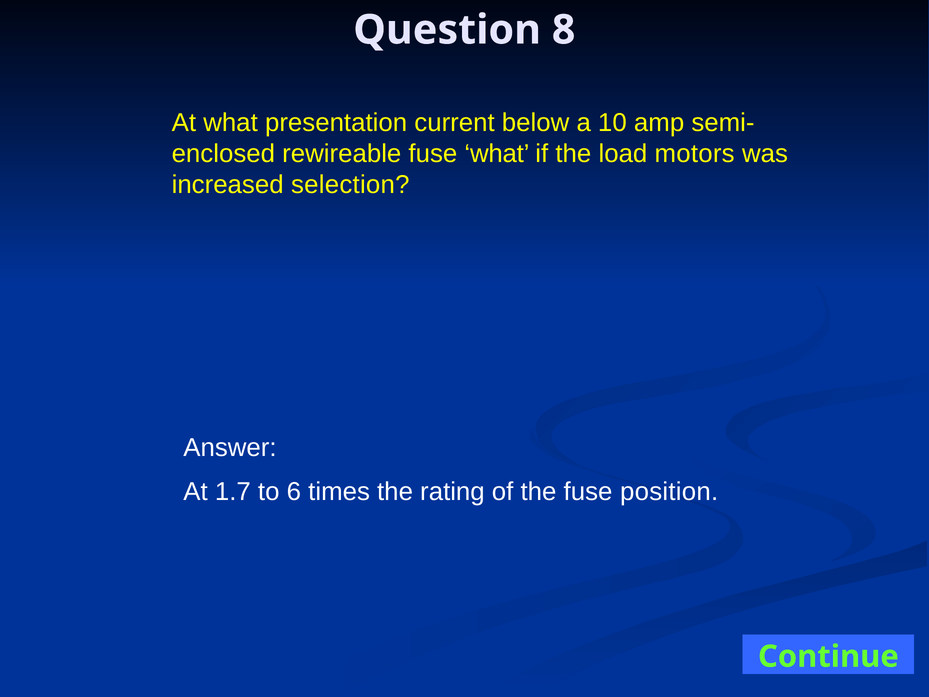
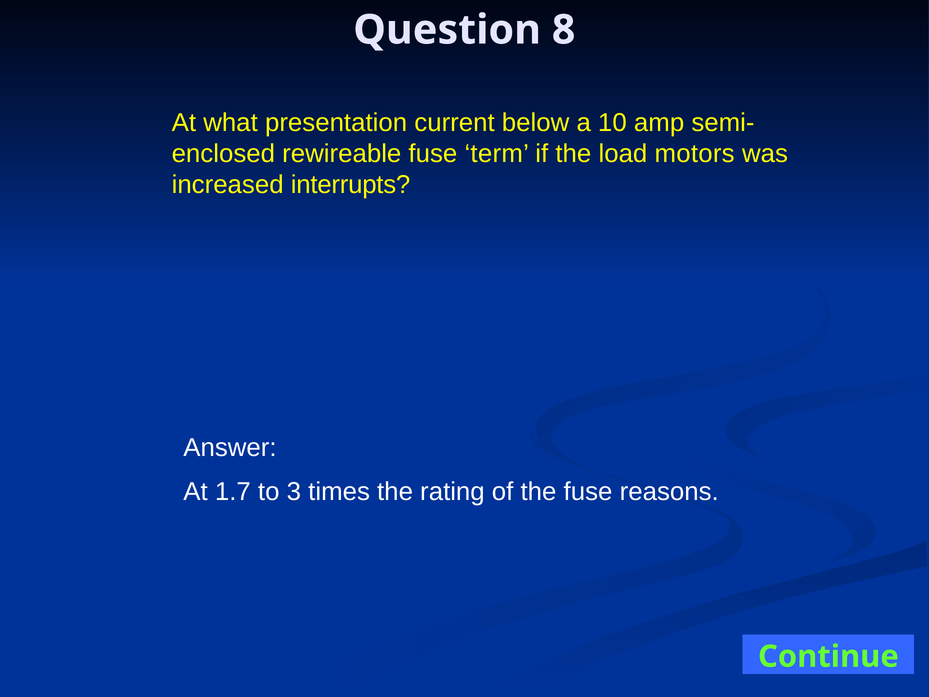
fuse what: what -> term (497, 153)
selection: selection -> interrupts (351, 184)
6: 6 -> 3 (294, 492)
position: position -> reasons (669, 492)
